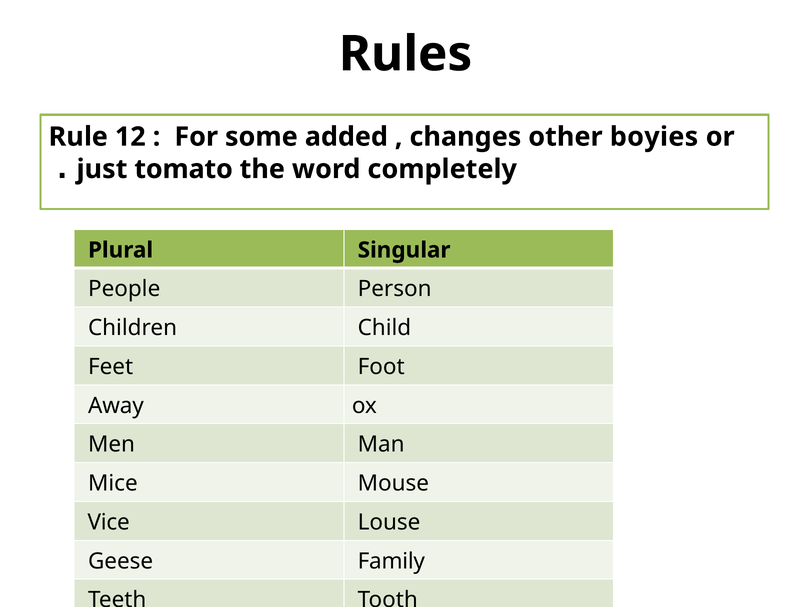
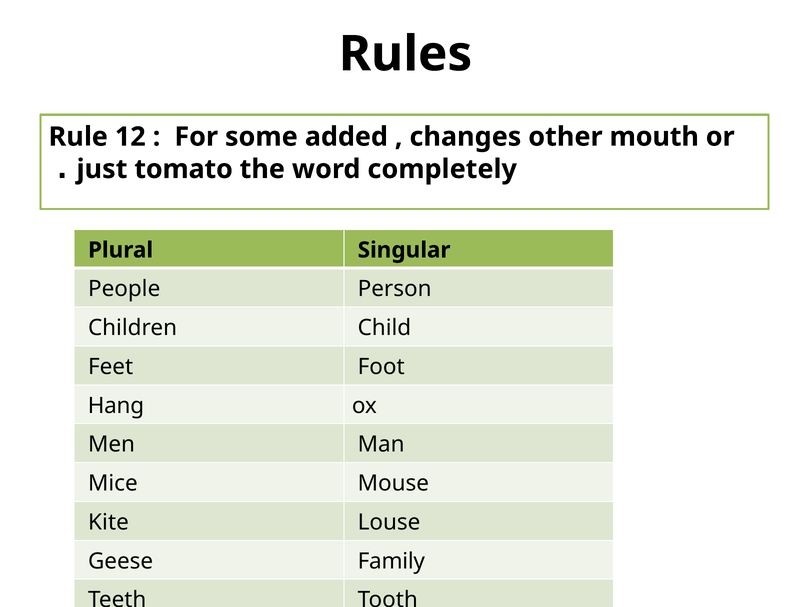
boyies: boyies -> mouth (654, 137)
Away: Away -> Hang (116, 405)
Vice: Vice -> Kite (108, 522)
